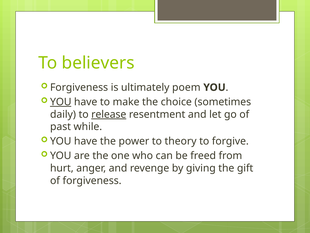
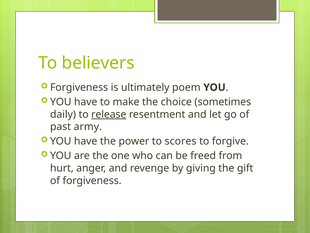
YOU underline: present -> none (61, 102)
while: while -> army (88, 127)
theory: theory -> scores (181, 141)
